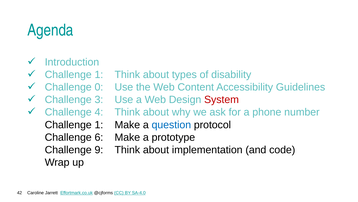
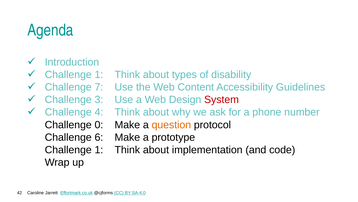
0: 0 -> 7 (99, 87)
1: 1 -> 0 (99, 124)
question colour: blue -> orange (171, 124)
9: 9 -> 1 (99, 149)
